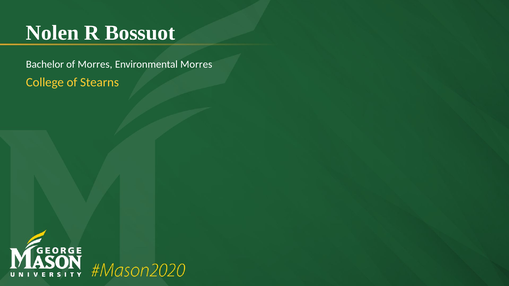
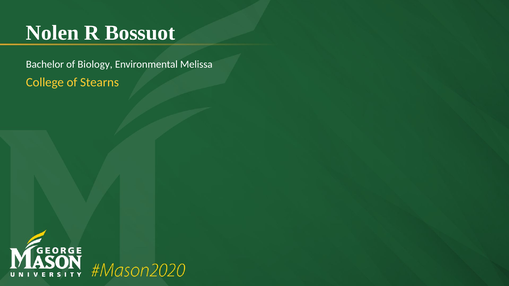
of Morres: Morres -> Biology (95, 64)
Environmental Morres: Morres -> Melissa (196, 64)
